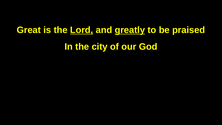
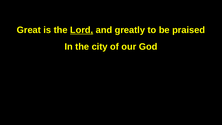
greatly underline: present -> none (130, 30)
